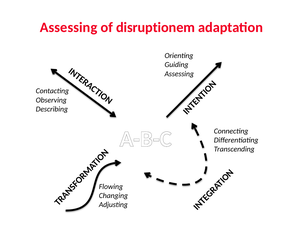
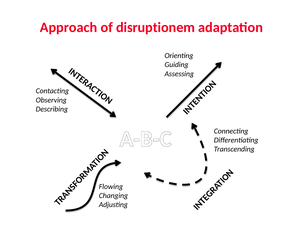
Assessing: Assessing -> Approach (69, 28)
